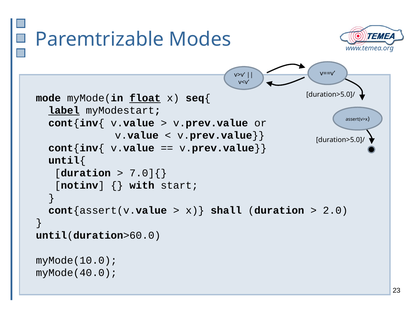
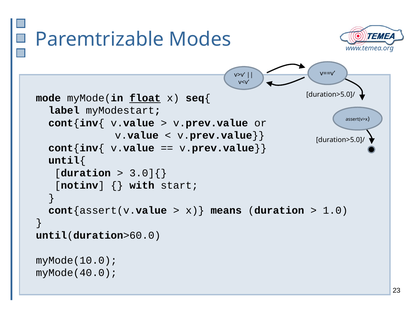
label underline: present -> none (64, 111)
7.0]{: 7.0]{ -> 3.0]{ (148, 173)
shall: shall -> means (226, 210)
2.0: 2.0 -> 1.0 (335, 210)
